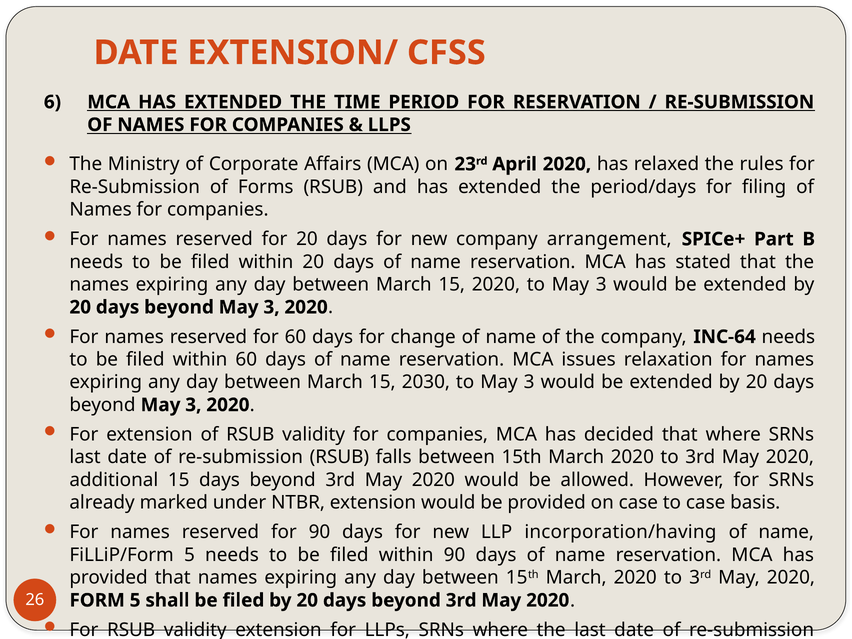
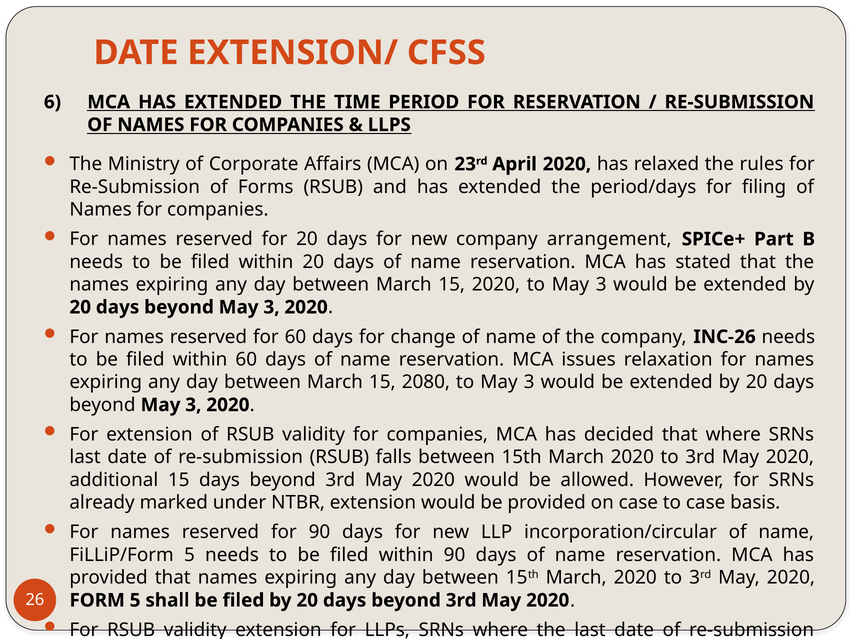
INC-64: INC-64 -> INC-26 (725, 337)
2030: 2030 -> 2080 (426, 382)
incorporation/having: incorporation/having -> incorporation/circular (621, 532)
